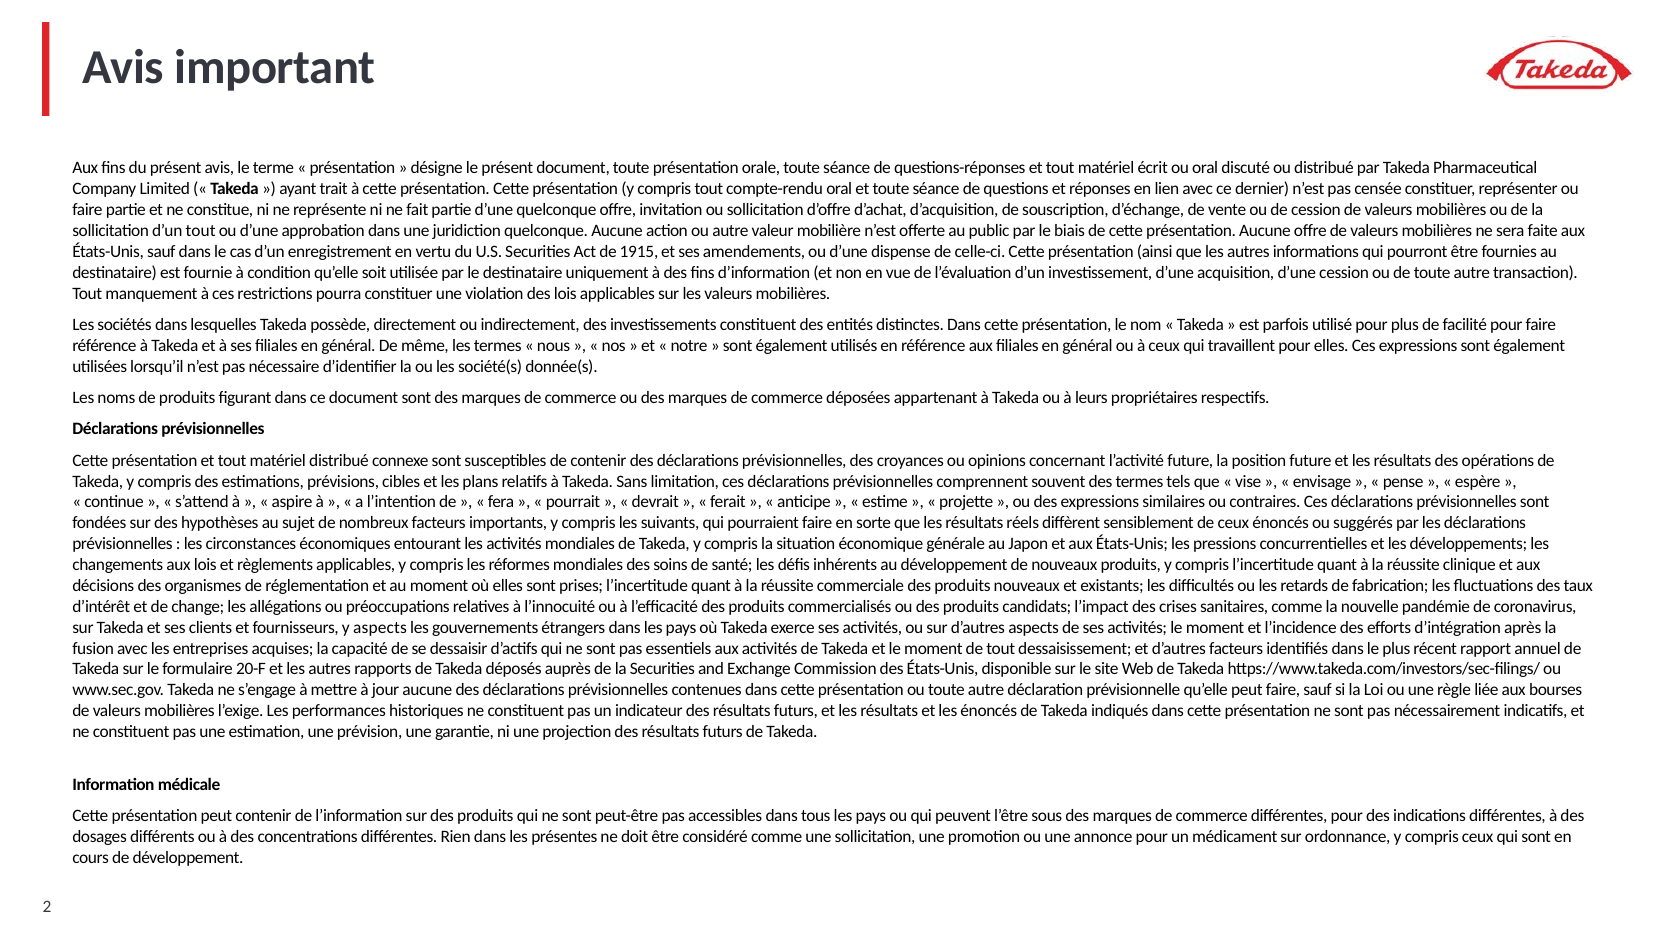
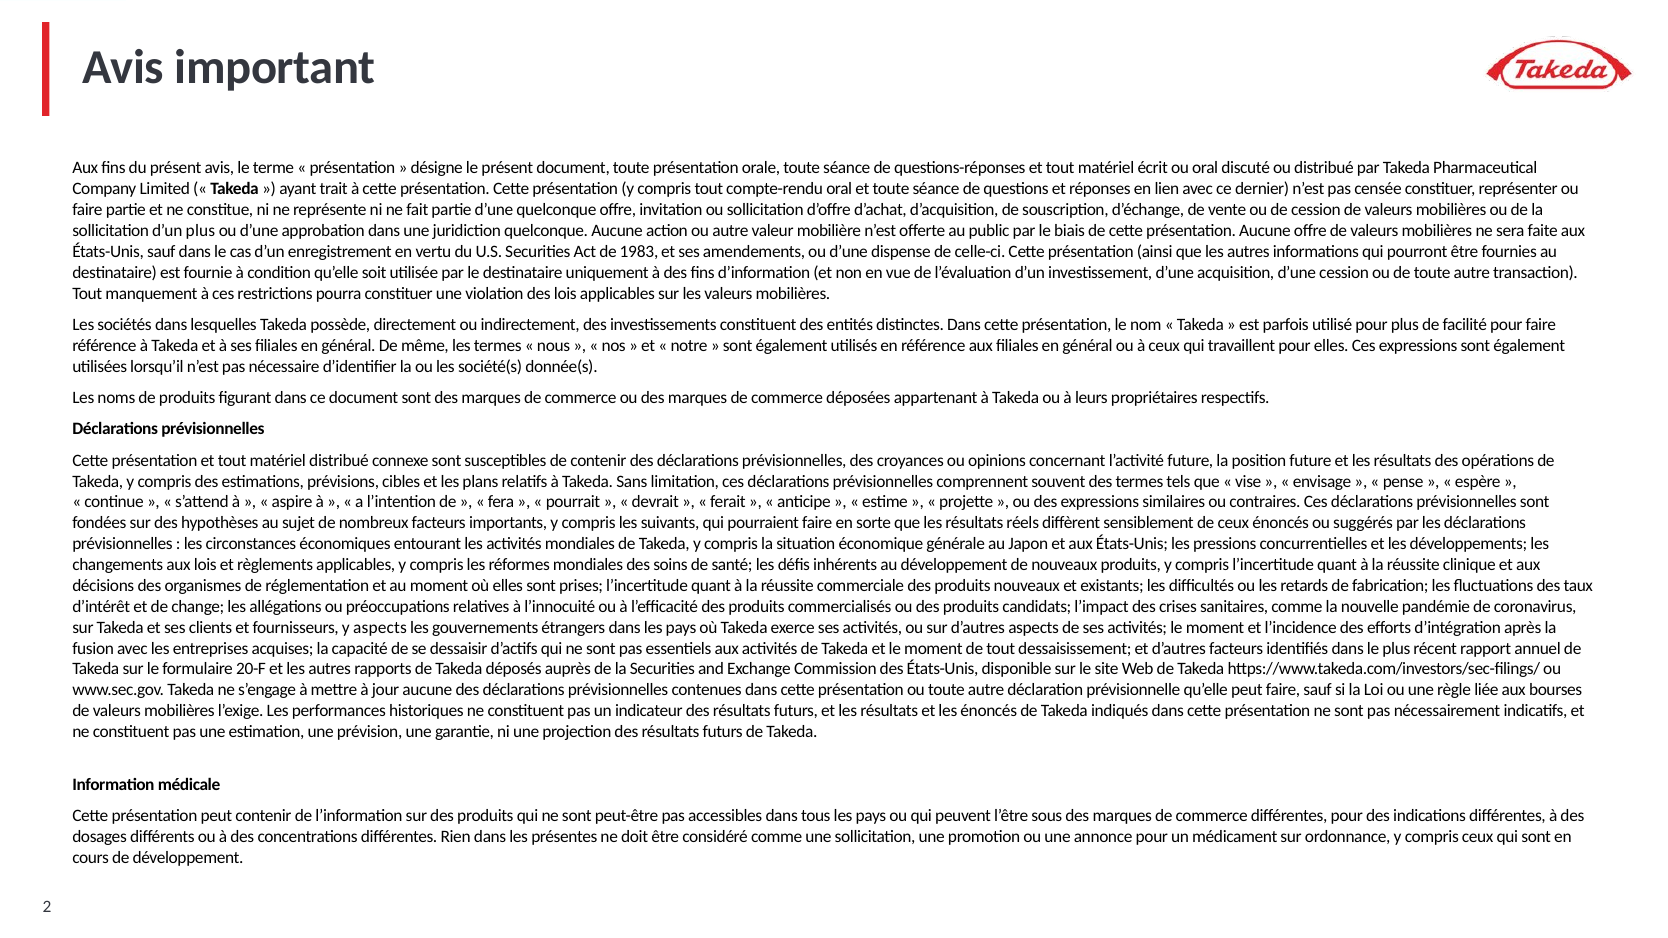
d’un tout: tout -> plus (201, 231)
1915: 1915 -> 1983 (639, 252)
